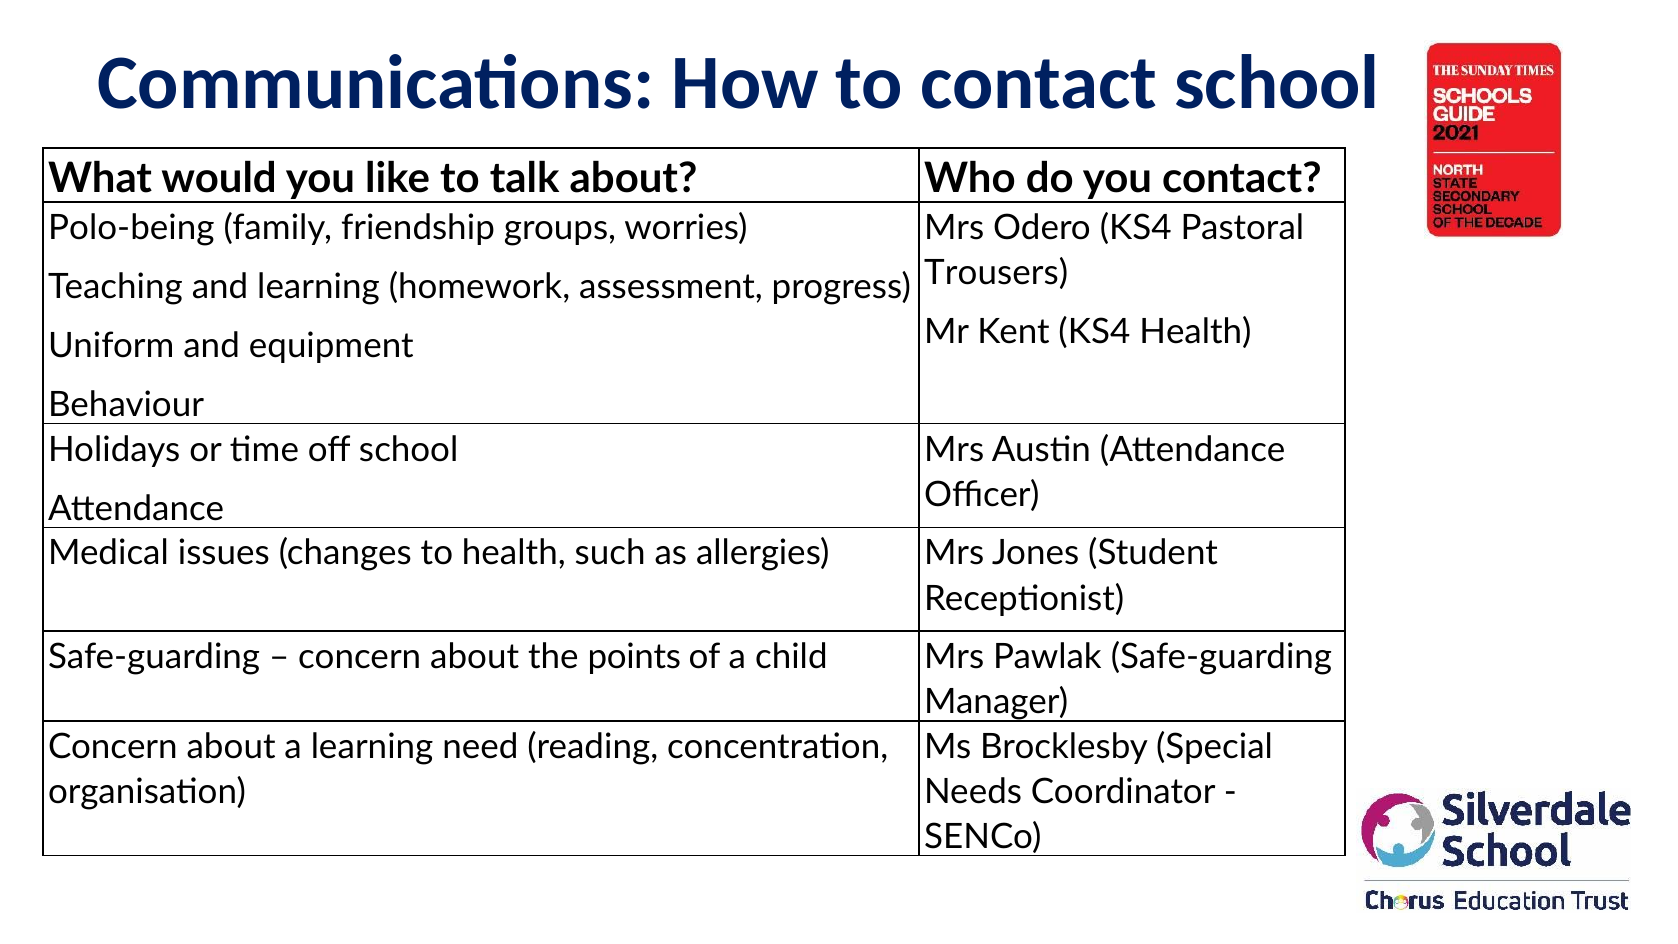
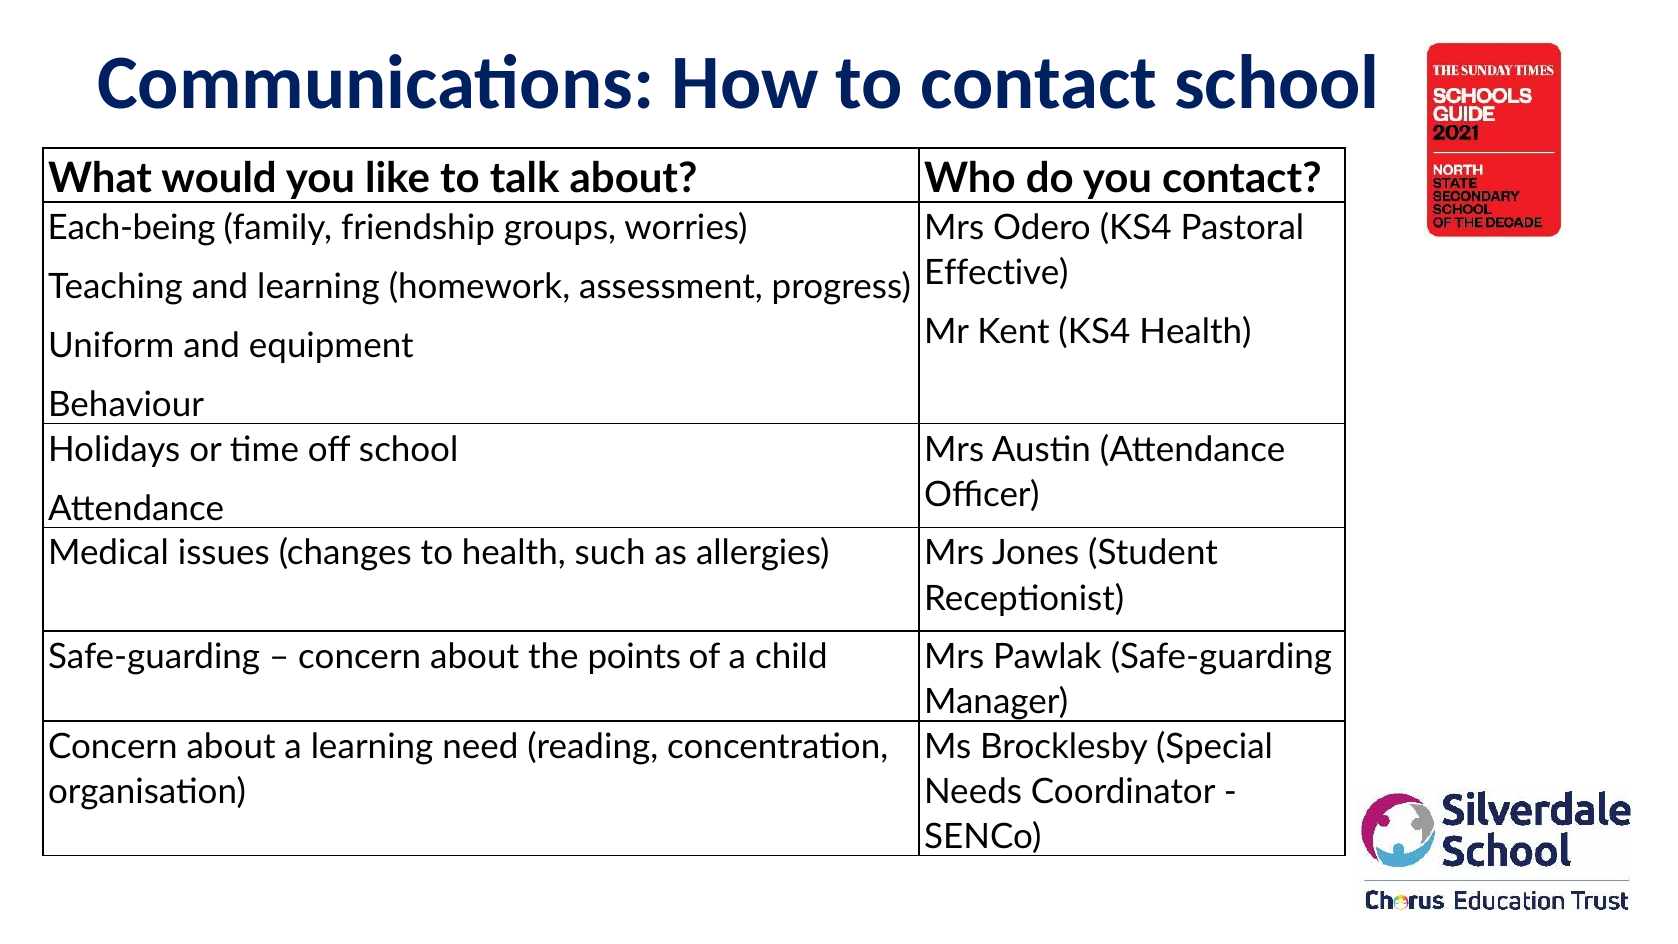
Polo-being: Polo-being -> Each-being (132, 228)
Trousers: Trousers -> Effective (996, 273)
